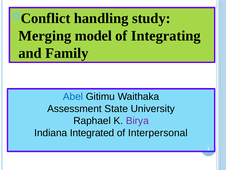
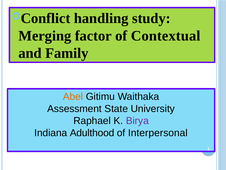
model: model -> factor (93, 36)
Integrating: Integrating -> Contextual (166, 36)
Abel colour: blue -> orange (73, 96)
Integrated: Integrated -> Adulthood (92, 133)
